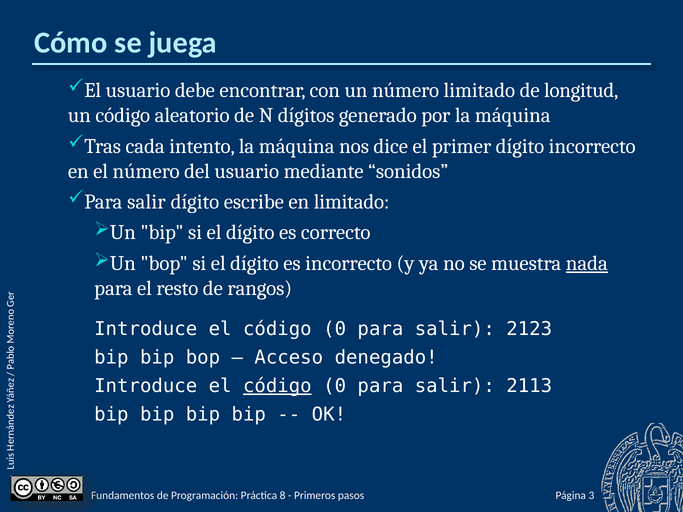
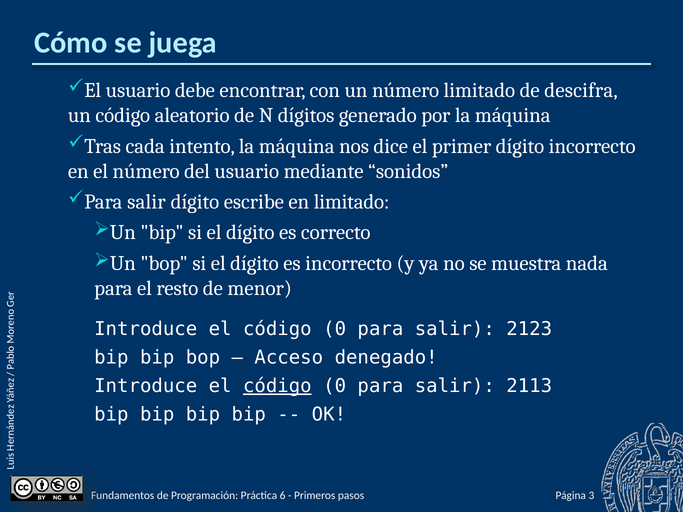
longitud: longitud -> descifra (581, 91)
nada underline: present -> none (587, 263)
rangos: rangos -> menor (260, 288)
8: 8 -> 6 (283, 496)
